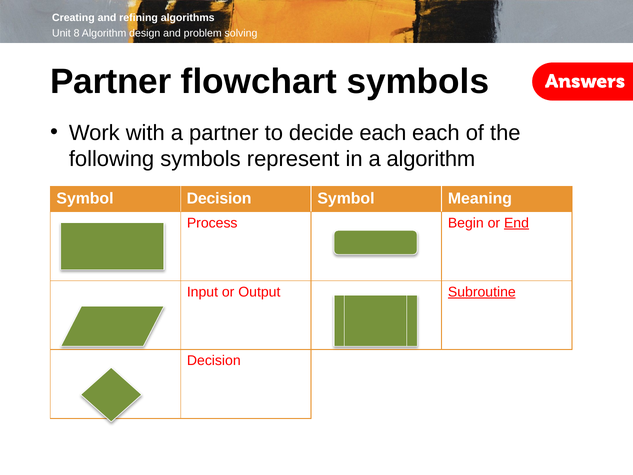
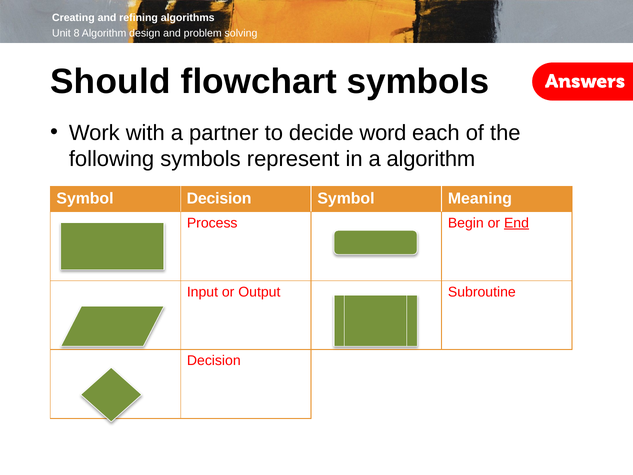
Partner: Partner -> Should (110, 82)
decide each: each -> word (383, 133)
Subroutine underline: present -> none (482, 292)
